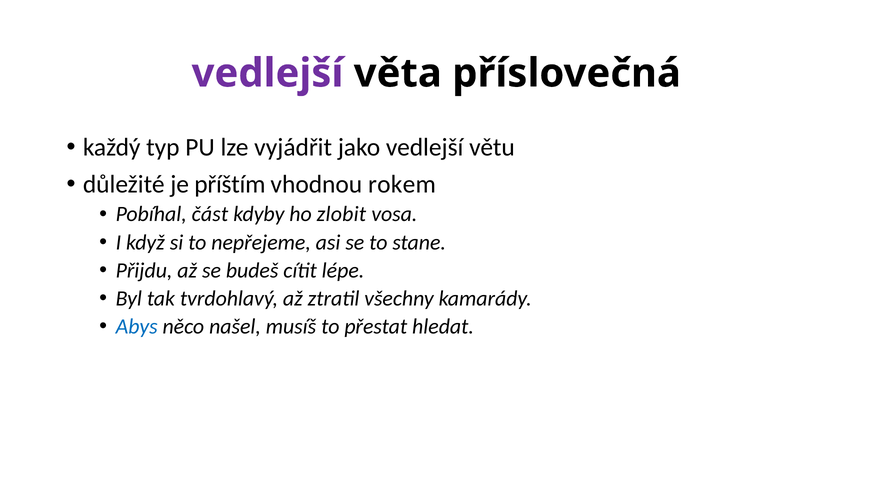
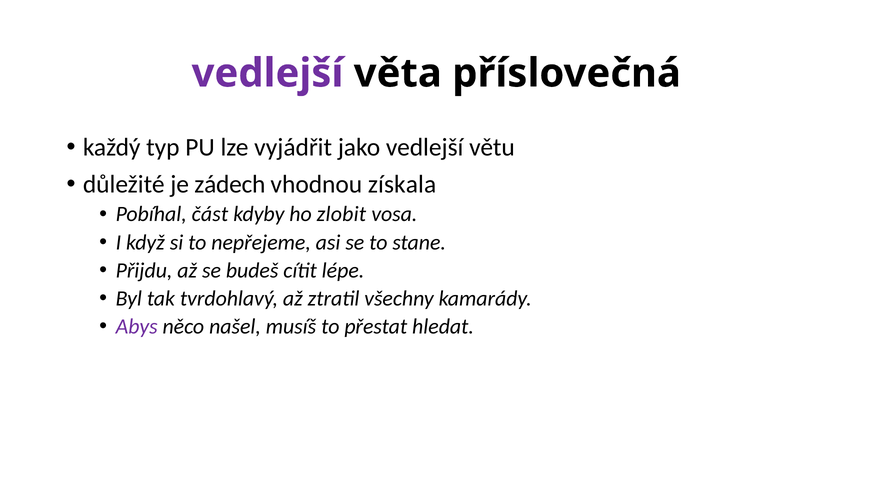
příštím: příštím -> zádech (230, 184)
rokem: rokem -> získala (402, 184)
Abys colour: blue -> purple (137, 327)
